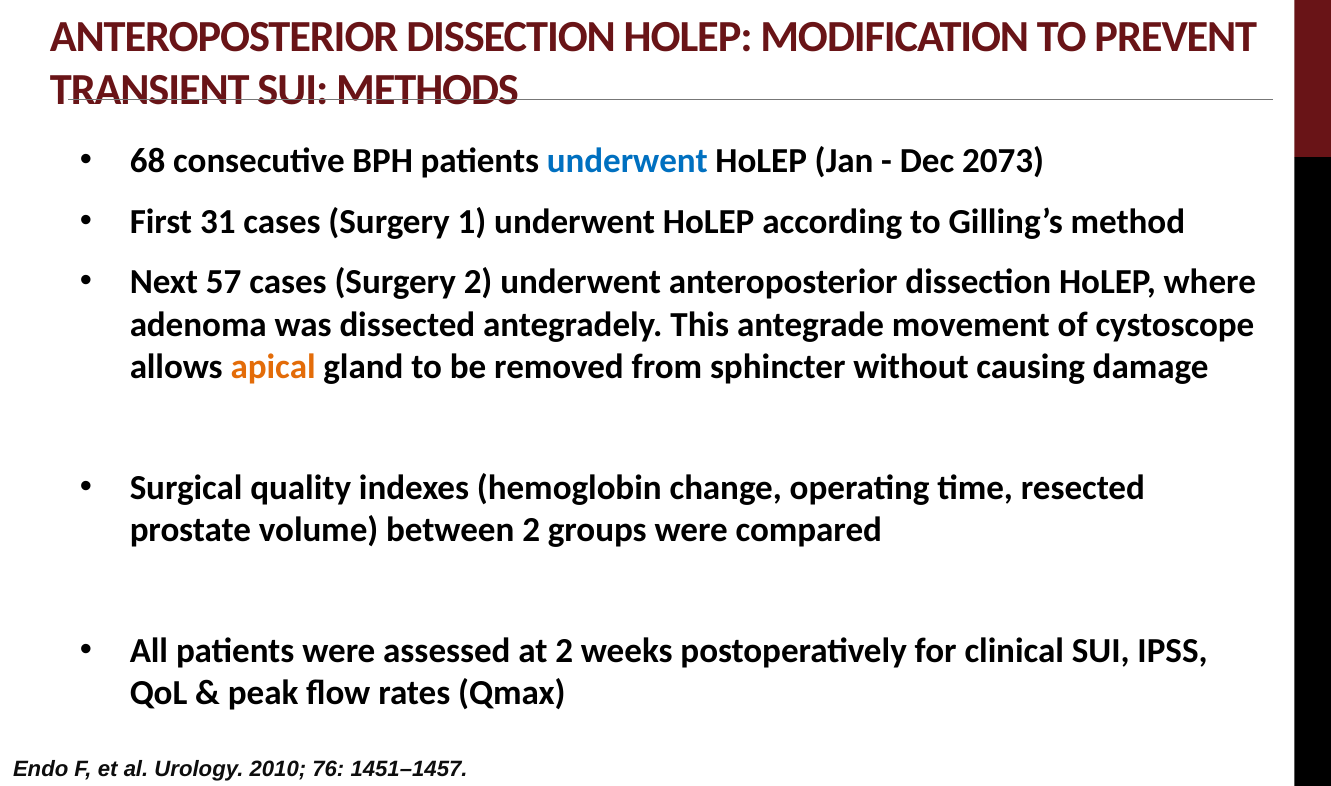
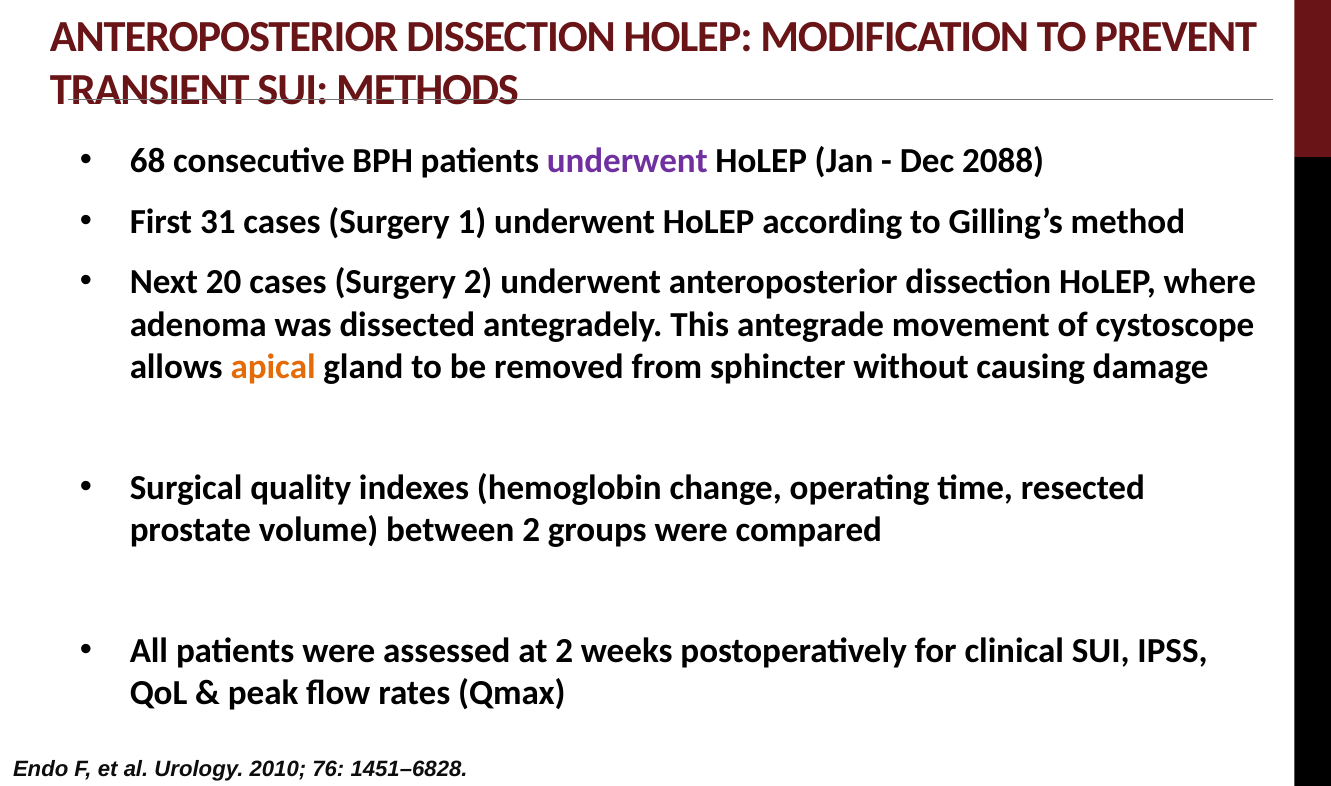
underwent colour: blue -> purple (627, 161)
2073: 2073 -> 2088 (1003, 161)
57: 57 -> 20 (224, 282)
1451–1457: 1451–1457 -> 1451–6828 (409, 769)
